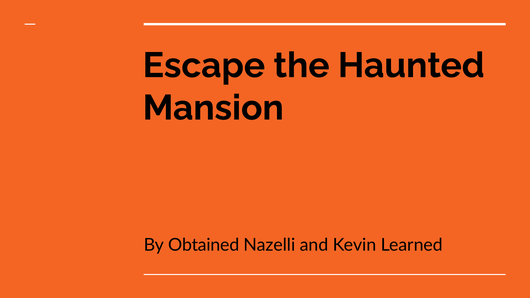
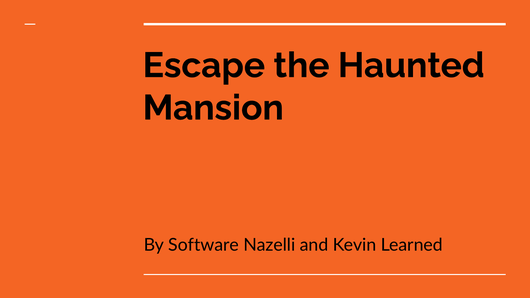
Obtained: Obtained -> Software (204, 245)
